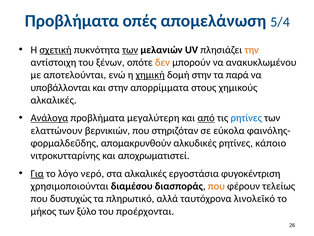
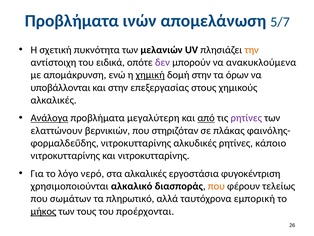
οπές: οπές -> ινών (140, 21)
5/4: 5/4 -> 5/7 (280, 22)
σχετική underline: present -> none (55, 50)
των underline: present -> none (130, 50)
ξένων: ξένων -> ειδικά (110, 62)
δεν colour: orange -> purple (162, 62)
ανακυκλωμένου: ανακυκλωμένου -> ανακυκλούμενα (261, 62)
αποτελούνται: αποτελούνται -> απομάκρυνση (75, 75)
παρά: παρά -> όρων (237, 75)
απορρίμματα: απορρίμματα -> επεξεργασίας (160, 87)
ρητίνες colour: blue -> purple (246, 118)
εύκολα: εύκολα -> πλάκας (229, 130)
απομακρυνθούν: απομακρυνθούν -> νιτροκυτταρίνης (136, 143)
και αποχρωματιστεί: αποχρωματιστεί -> νιτροκυτταρίνης (154, 155)
Για underline: present -> none (37, 173)
διαμέσου: διαμέσου -> αλκαλικό (132, 186)
δυστυχώς: δυστυχώς -> σωμάτων (71, 198)
λινολεϊκό: λινολεϊκό -> εμπορική (254, 198)
μήκος underline: none -> present (43, 211)
ξύλο: ξύλο -> τους (87, 211)
